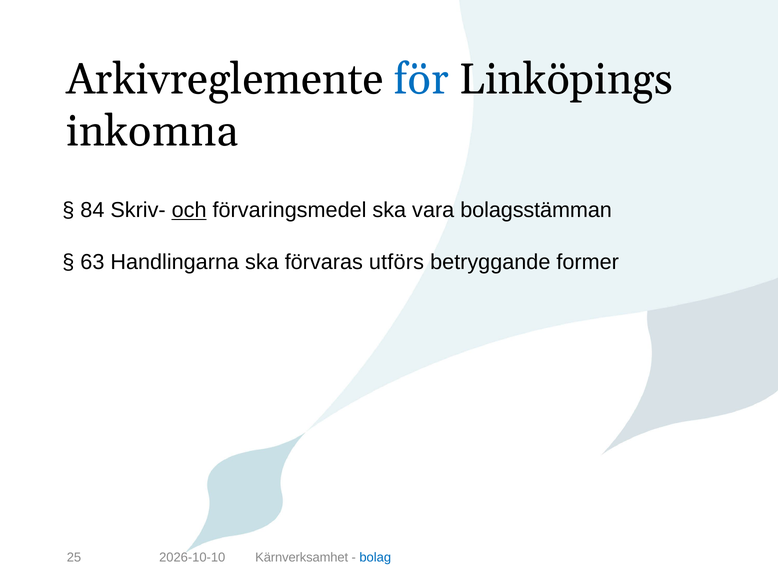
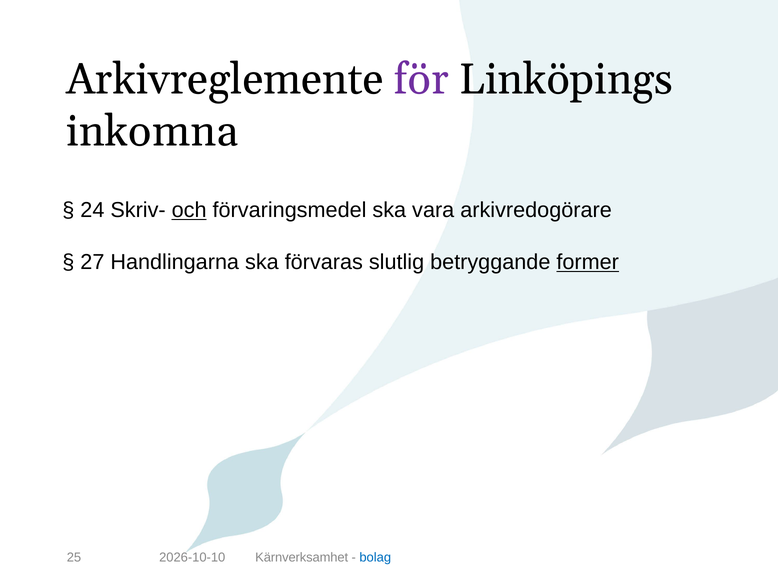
för colour: blue -> purple (421, 79)
84: 84 -> 24 (92, 210)
bolagsstämman: bolagsstämman -> arkivredogörare (536, 210)
63: 63 -> 27 (92, 262)
utförs: utförs -> slutlig (397, 262)
former underline: none -> present (588, 262)
